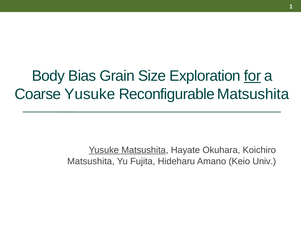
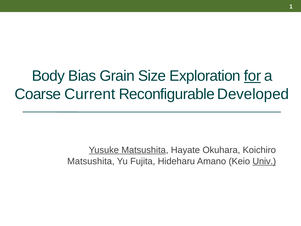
Coarse Yusuke: Yusuke -> Current (90, 94)
Reconfigurable Matsushita: Matsushita -> Developed (253, 94)
Univ underline: none -> present (264, 161)
